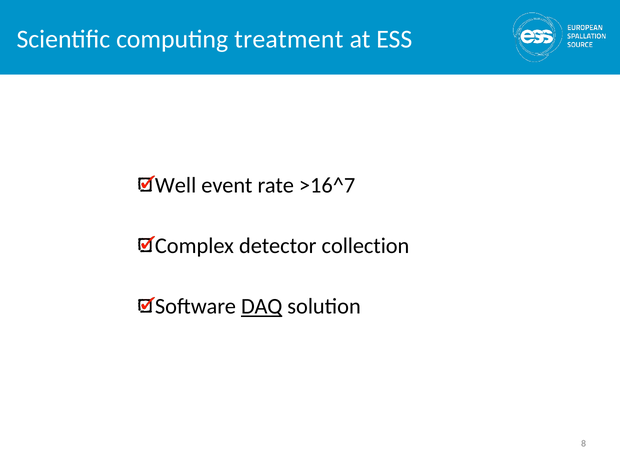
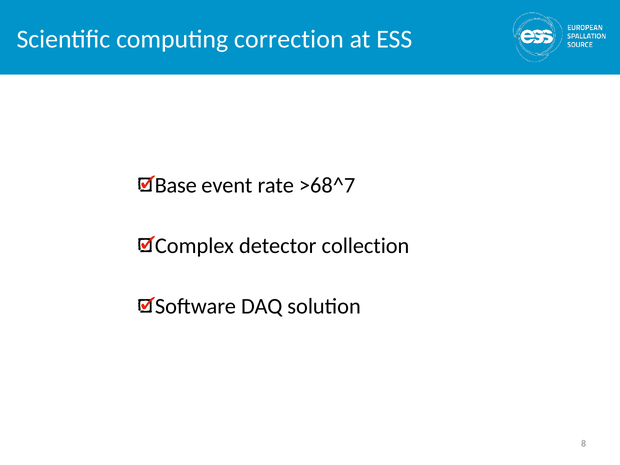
treatment: treatment -> correction (289, 39)
Well: Well -> Base (176, 185)
>16^7: >16^7 -> >68^7 (327, 185)
DAQ underline: present -> none (262, 306)
